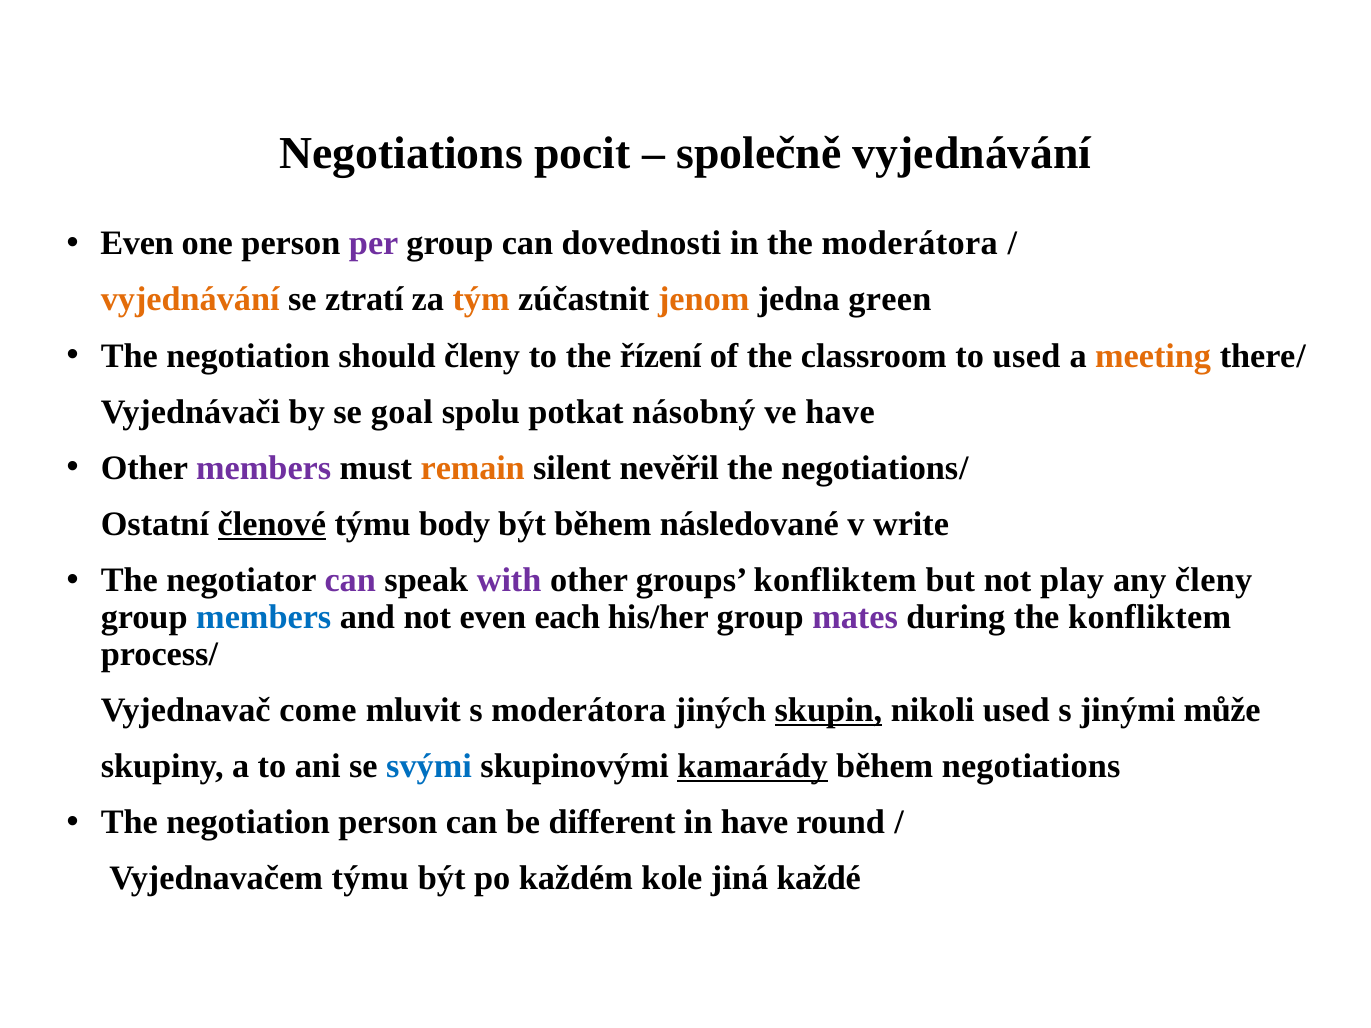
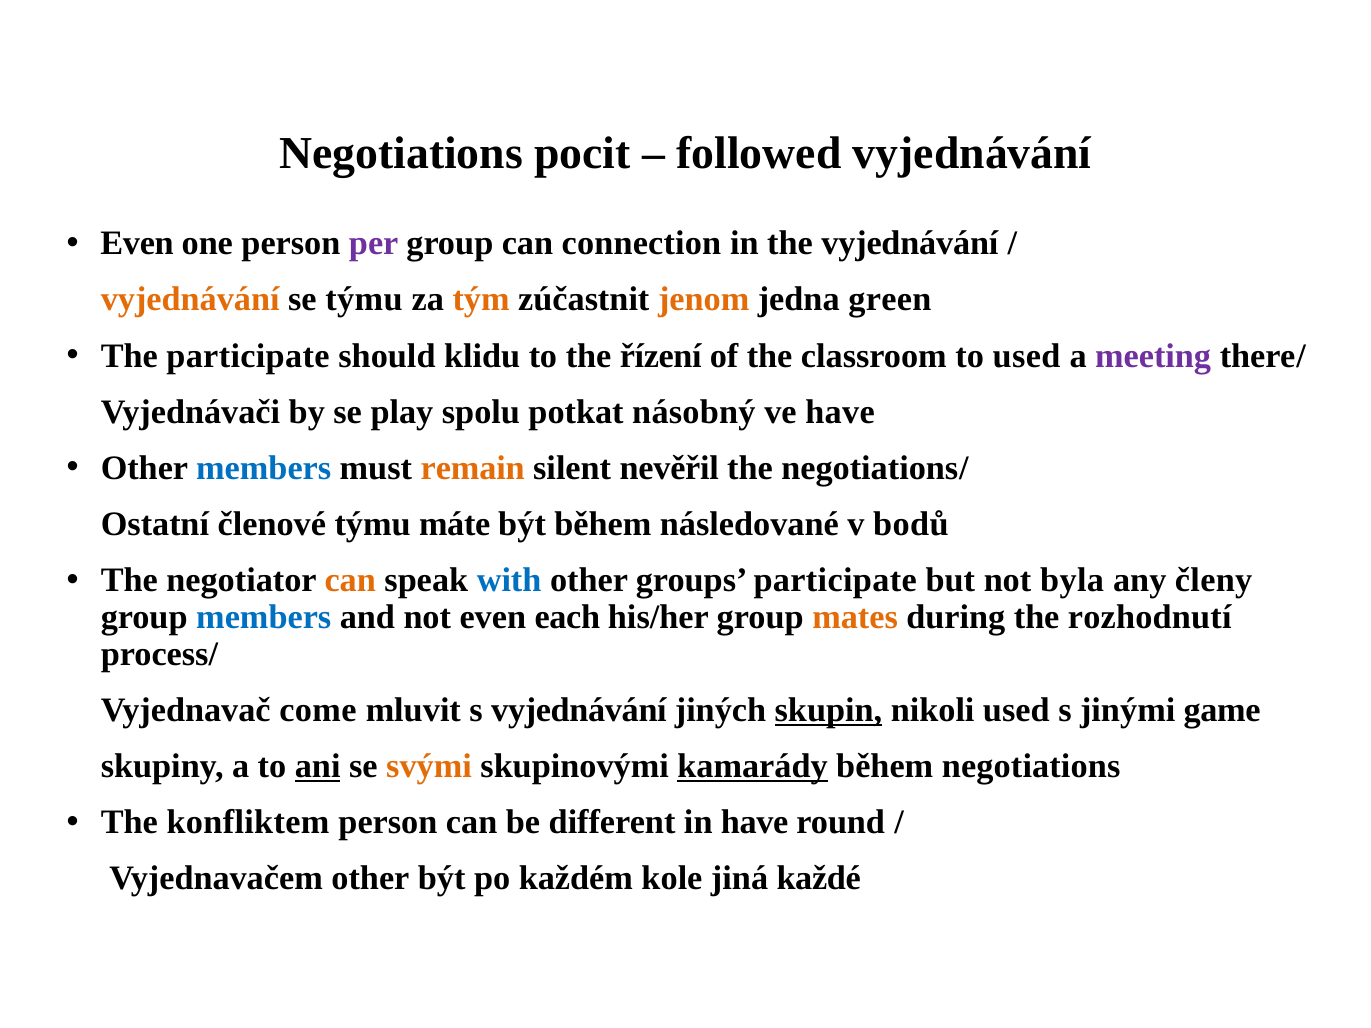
společně: společně -> followed (759, 154)
dovednosti: dovednosti -> connection (641, 244)
the moderátora: moderátora -> vyjednávání (910, 244)
se ztratí: ztratí -> týmu (364, 300)
negotiation: negotiation -> participate (248, 356)
should členy: členy -> klidu (482, 356)
meeting colour: orange -> purple (1153, 356)
goal: goal -> play (402, 412)
members colour: purple -> blue (264, 468)
členové underline: present -> none (272, 524)
body: body -> máte (455, 524)
write: write -> bodů (911, 524)
can colour: purple -> orange (350, 580)
with colour: purple -> blue (509, 580)
groups konfliktem: konfliktem -> participate (835, 580)
play: play -> byla (1072, 580)
mates colour: purple -> orange (855, 617)
the konfliktem: konfliktem -> rozhodnutí (1150, 617)
s moderátora: moderátora -> vyjednávání (579, 710)
může: může -> game (1222, 710)
ani underline: none -> present (318, 766)
svými colour: blue -> orange (429, 766)
negotiation: negotiation -> konfliktem (248, 822)
Vyjednavačem týmu: týmu -> other (370, 879)
